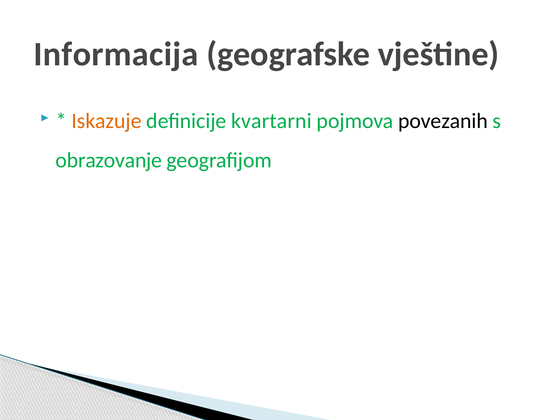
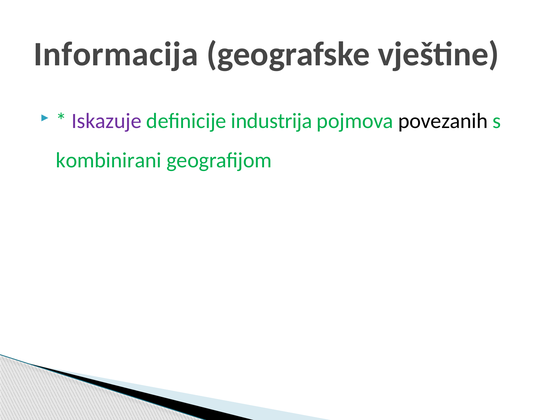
Iskazuje colour: orange -> purple (107, 121)
kvartarni: kvartarni -> industrija (272, 121)
obrazovanje: obrazovanje -> kombinirani (109, 160)
